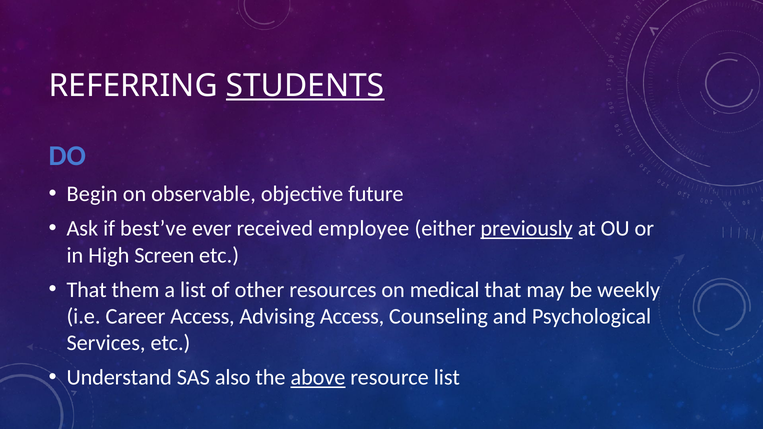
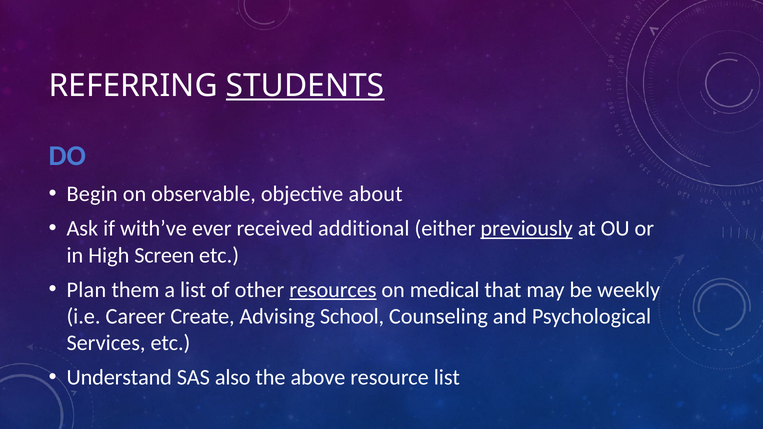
future: future -> about (376, 194)
best’ve: best’ve -> with’ve (153, 229)
employee: employee -> additional (364, 229)
That: That -> Plan (86, 290)
resources underline: none -> present (333, 290)
Career Access: Access -> Create (202, 317)
Advising Access: Access -> School (352, 317)
above underline: present -> none (318, 378)
